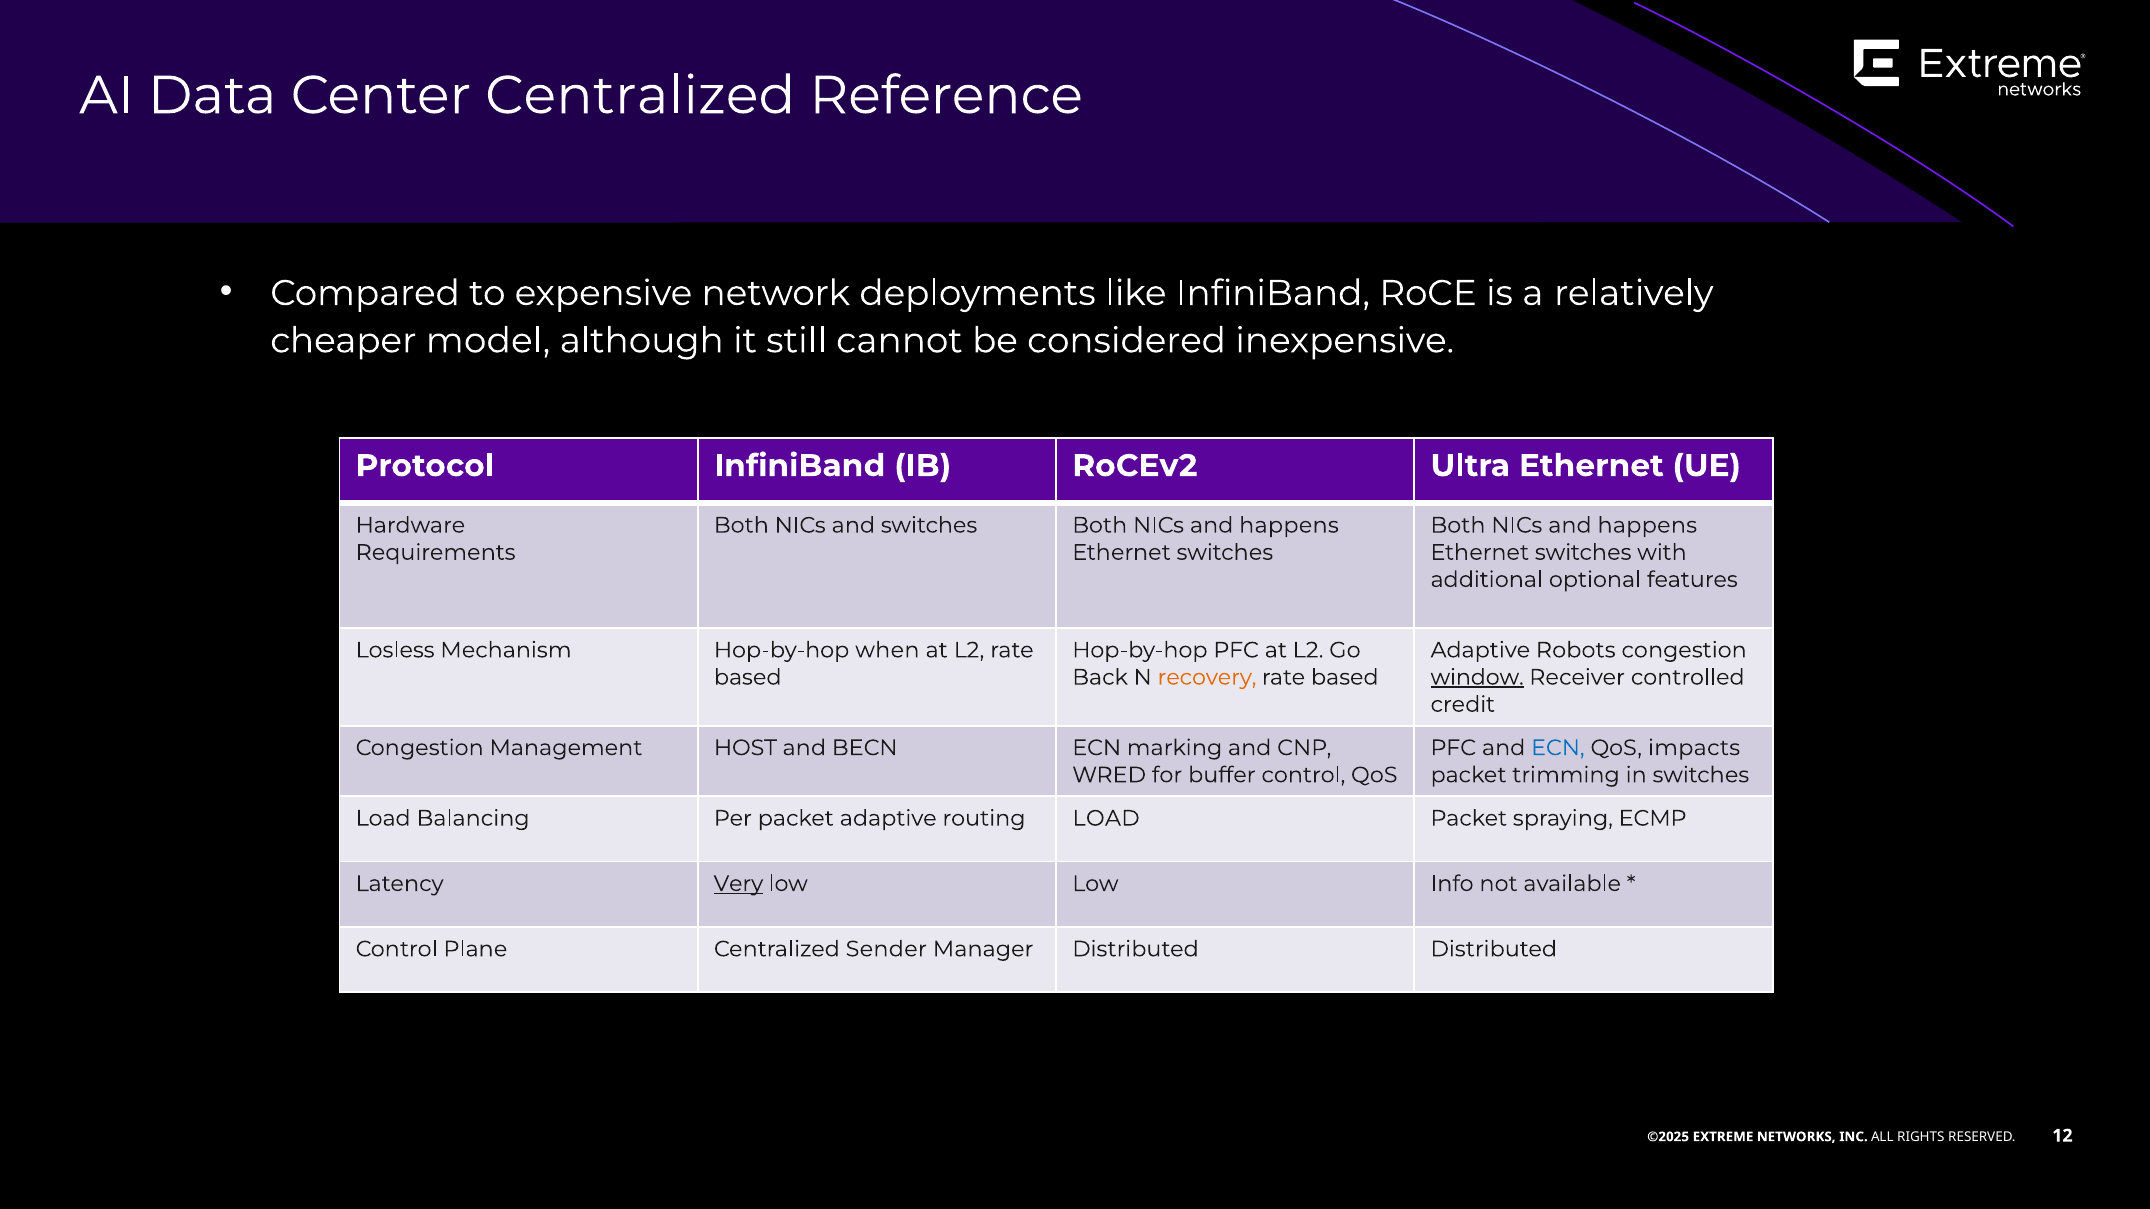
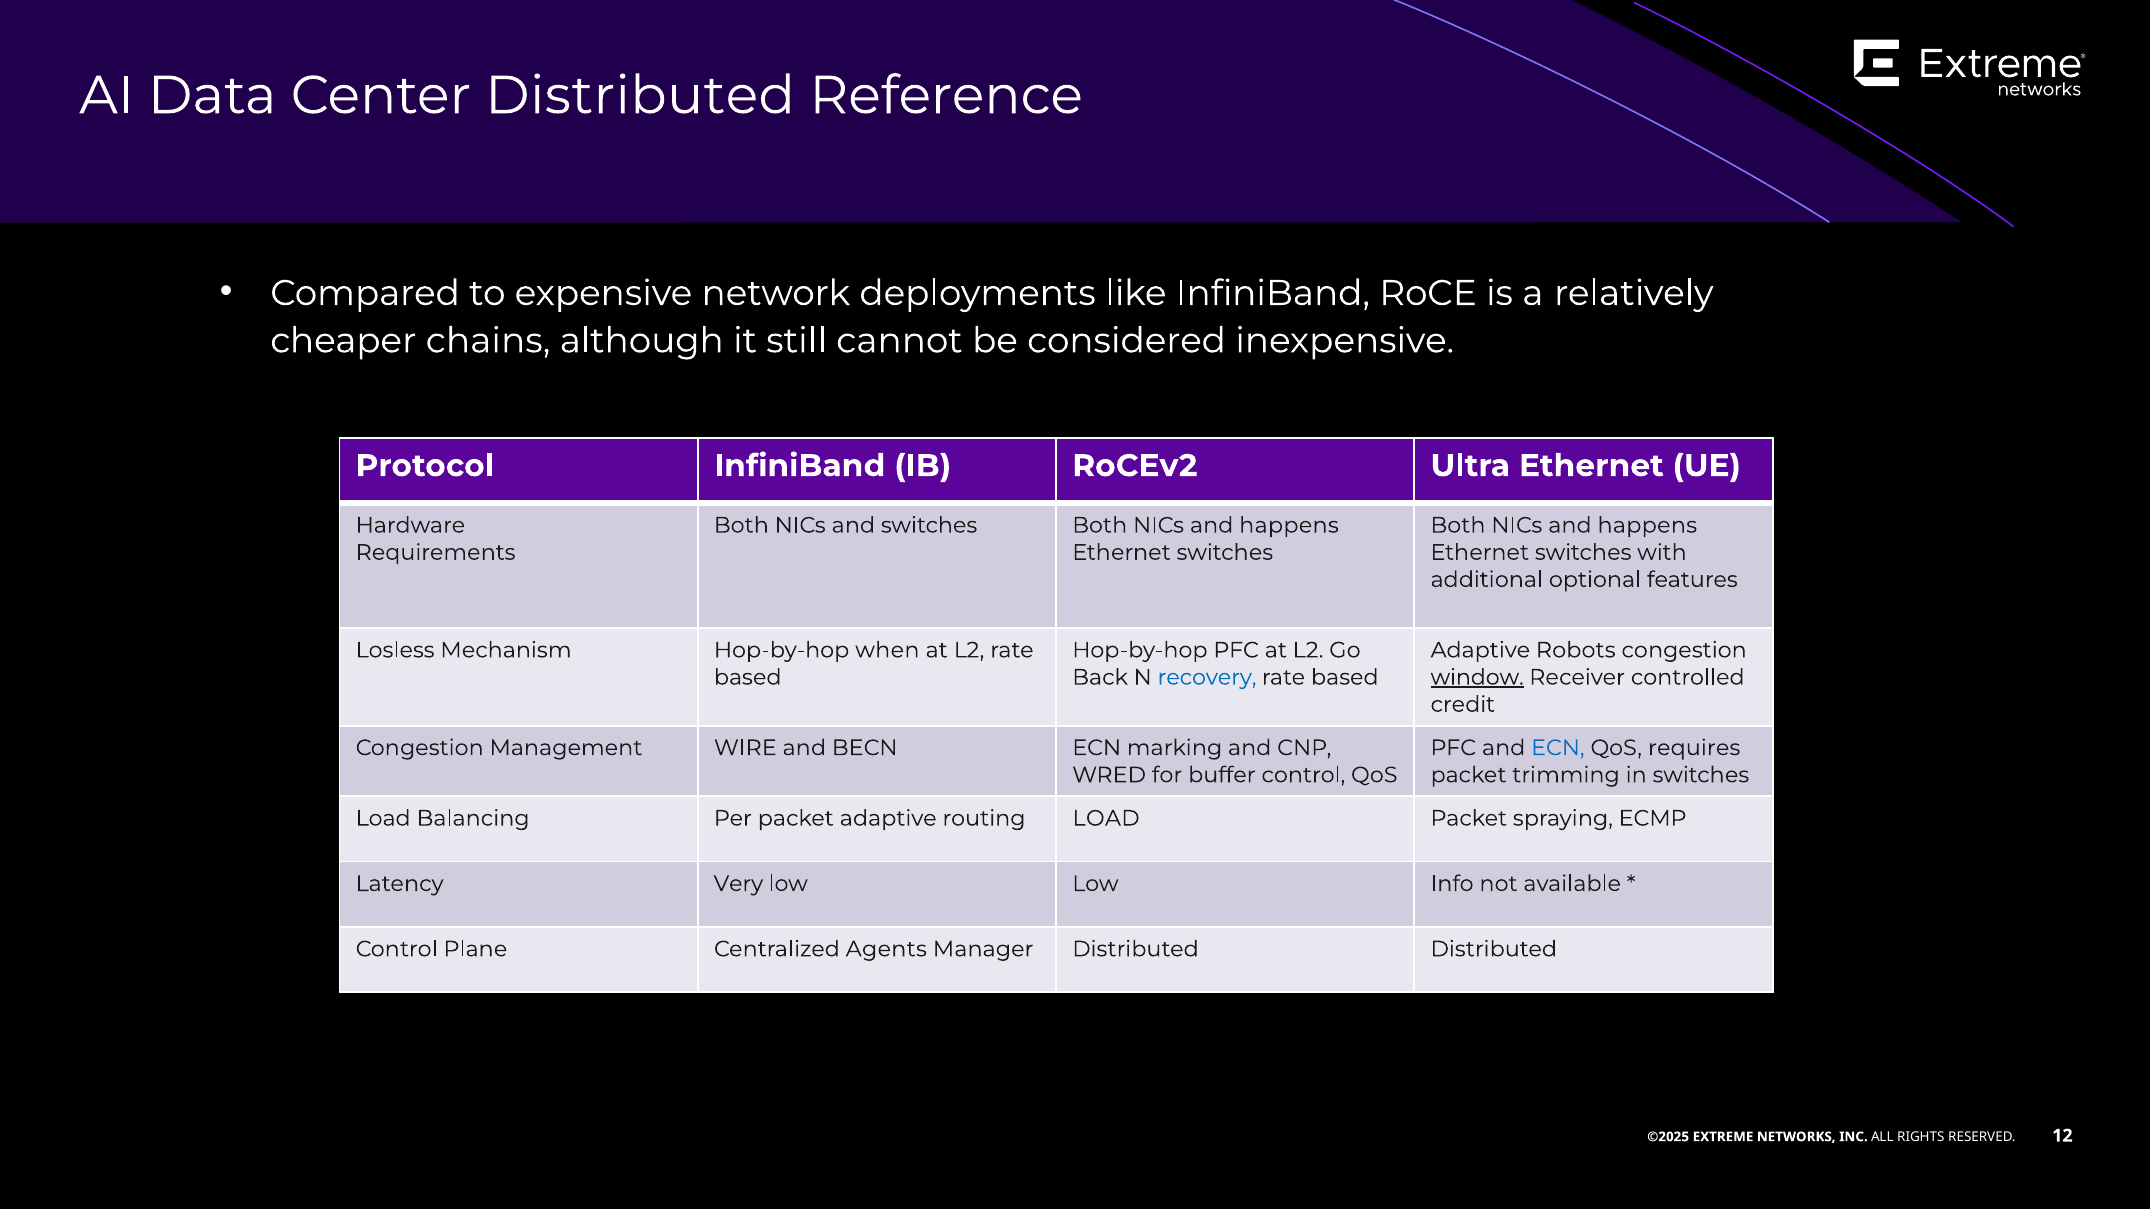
Center Centralized: Centralized -> Distributed (640, 96)
model: model -> chains (488, 341)
recovery colour: orange -> blue (1207, 677)
HOST: HOST -> WIRE (745, 748)
impacts: impacts -> requires (1694, 748)
Very underline: present -> none (738, 884)
Sender: Sender -> Agents (886, 949)
